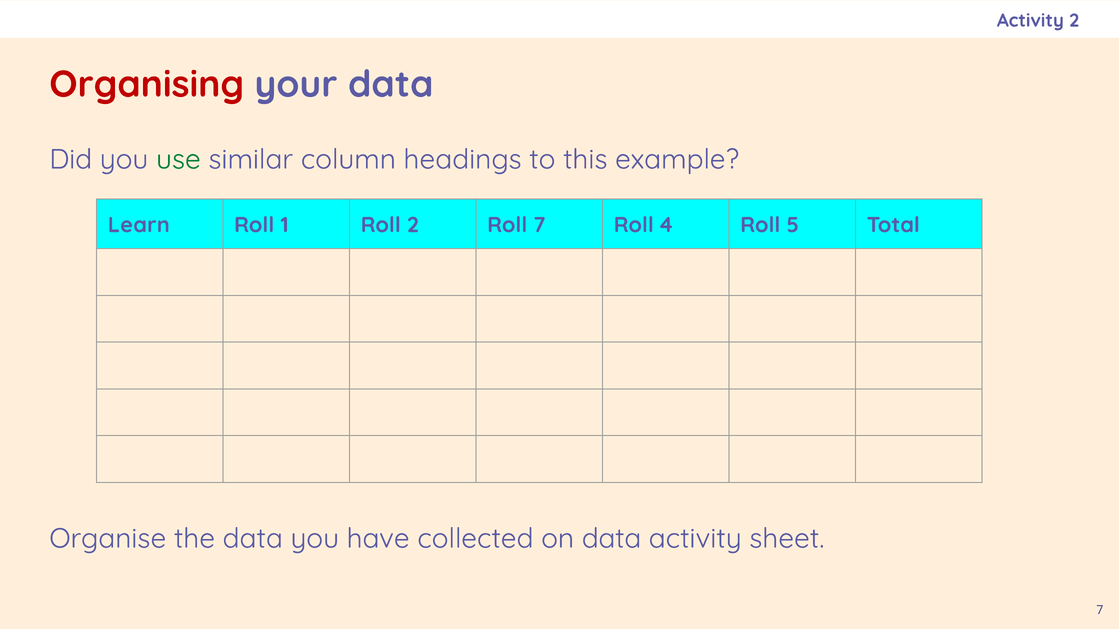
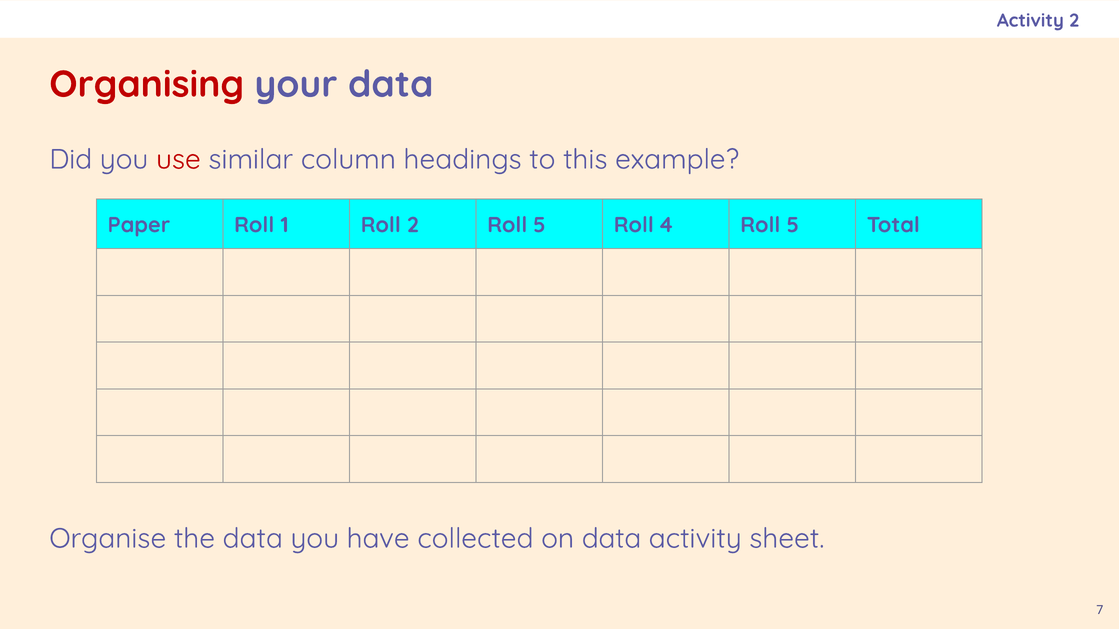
use colour: green -> red (178, 159)
Learn: Learn -> Paper (139, 225)
2 Roll 7: 7 -> 5 (539, 225)
